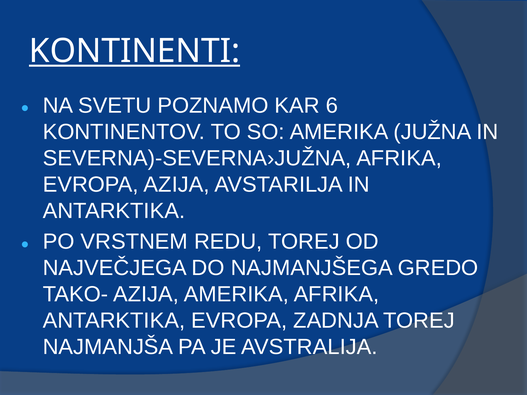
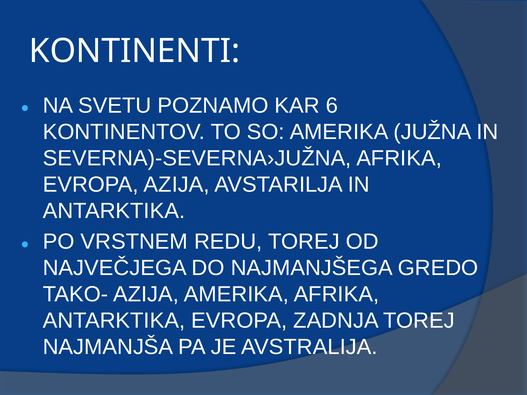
KONTINENTI underline: present -> none (135, 51)
